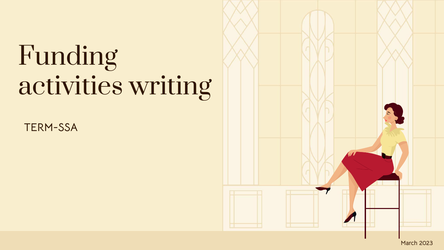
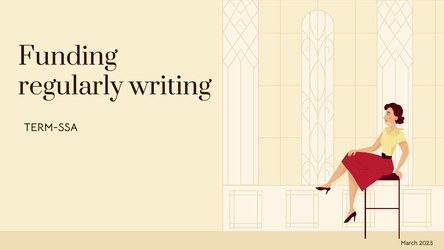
activities: activities -> regularly (71, 86)
